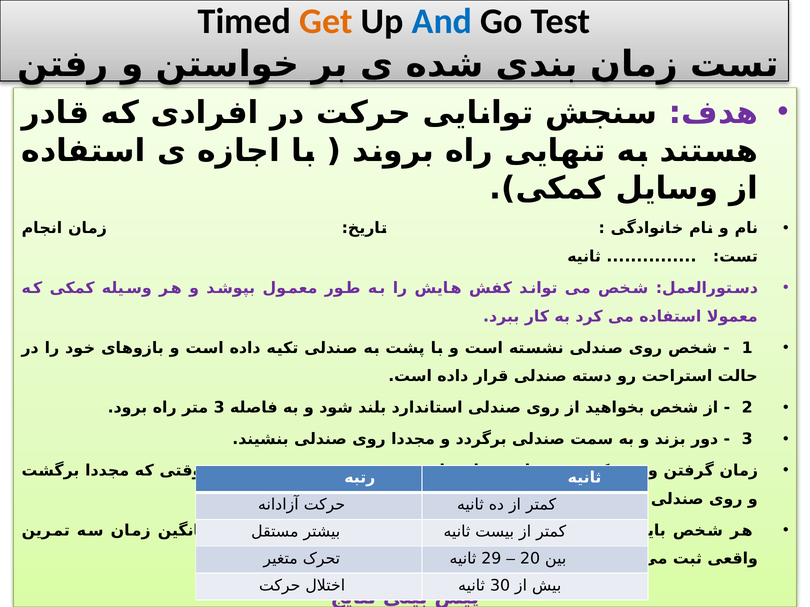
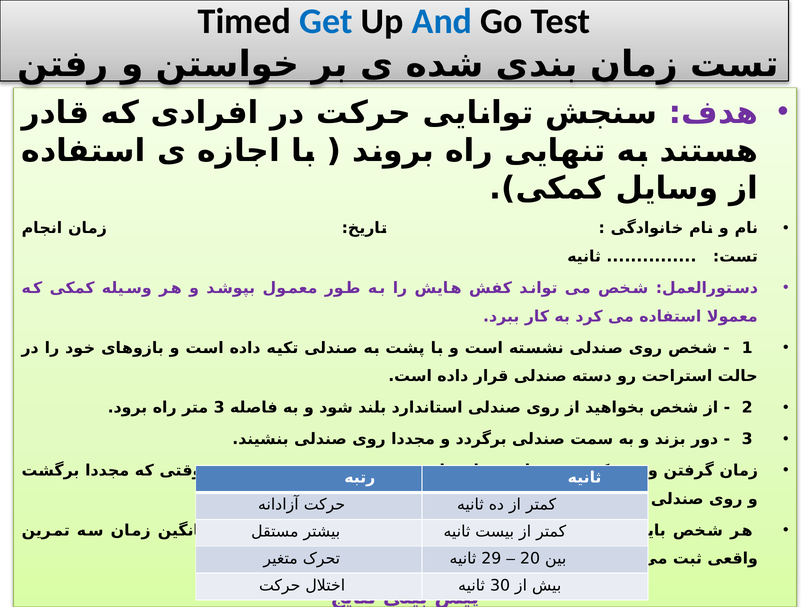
Get colour: orange -> blue (326, 21)
